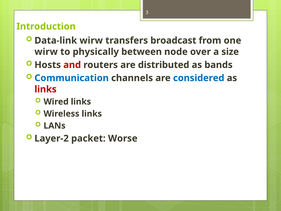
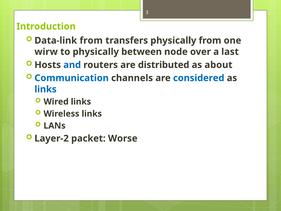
Data-link wirw: wirw -> from (91, 40)
transfers broadcast: broadcast -> physically (173, 40)
size: size -> last (230, 52)
and colour: red -> blue (72, 65)
bands: bands -> about (218, 65)
links colour: red -> blue (46, 89)
